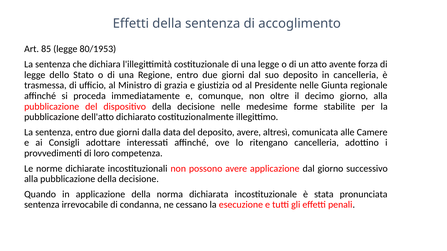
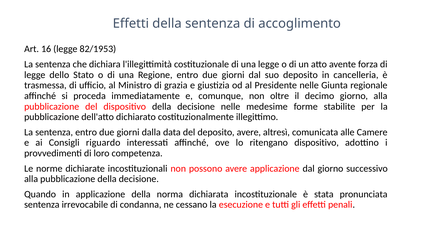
85: 85 -> 16 (46, 49)
80/1953: 80/1953 -> 82/1953 (98, 49)
adottare: adottare -> riguardo (103, 143)
ritengano cancelleria: cancelleria -> dispositivo (317, 143)
